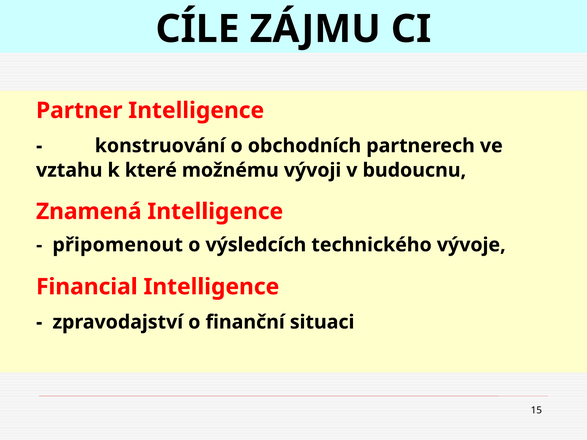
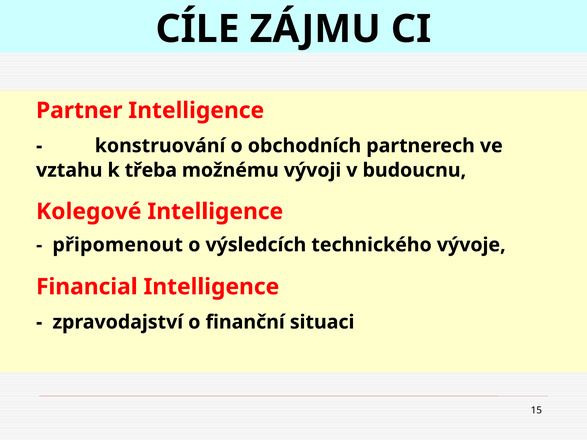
které: které -> třeba (151, 170)
Znamená: Znamená -> Kolegové (89, 212)
